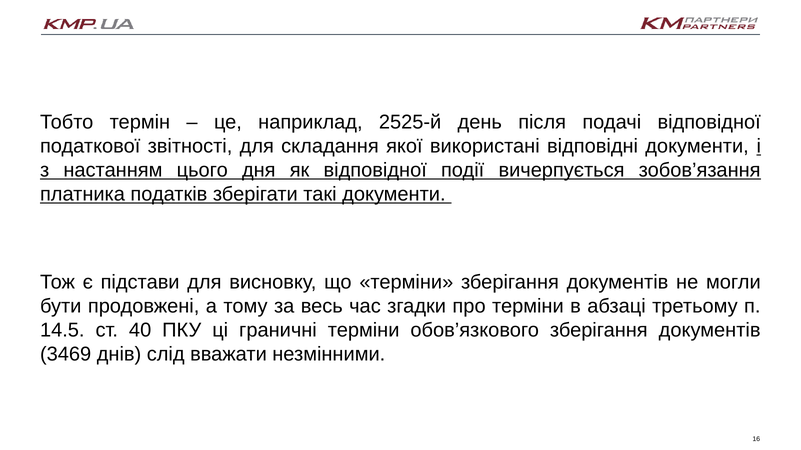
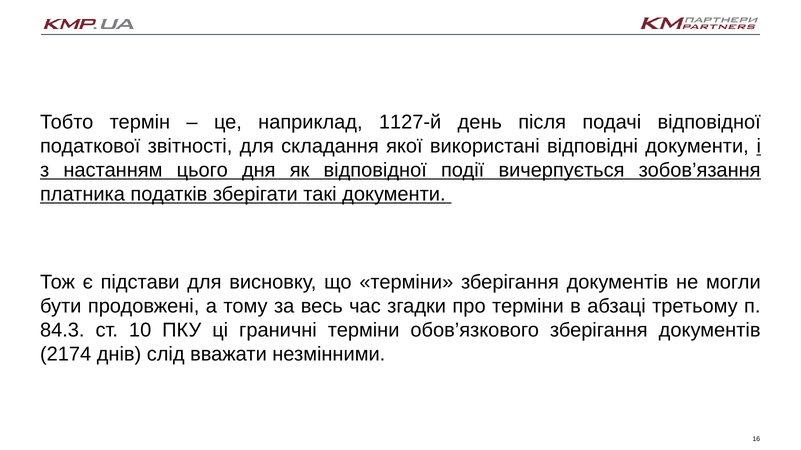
2525-й: 2525-й -> 1127-й (410, 122)
14.5: 14.5 -> 84.3 (62, 331)
40: 40 -> 10 (140, 331)
3469: 3469 -> 2174 (66, 355)
